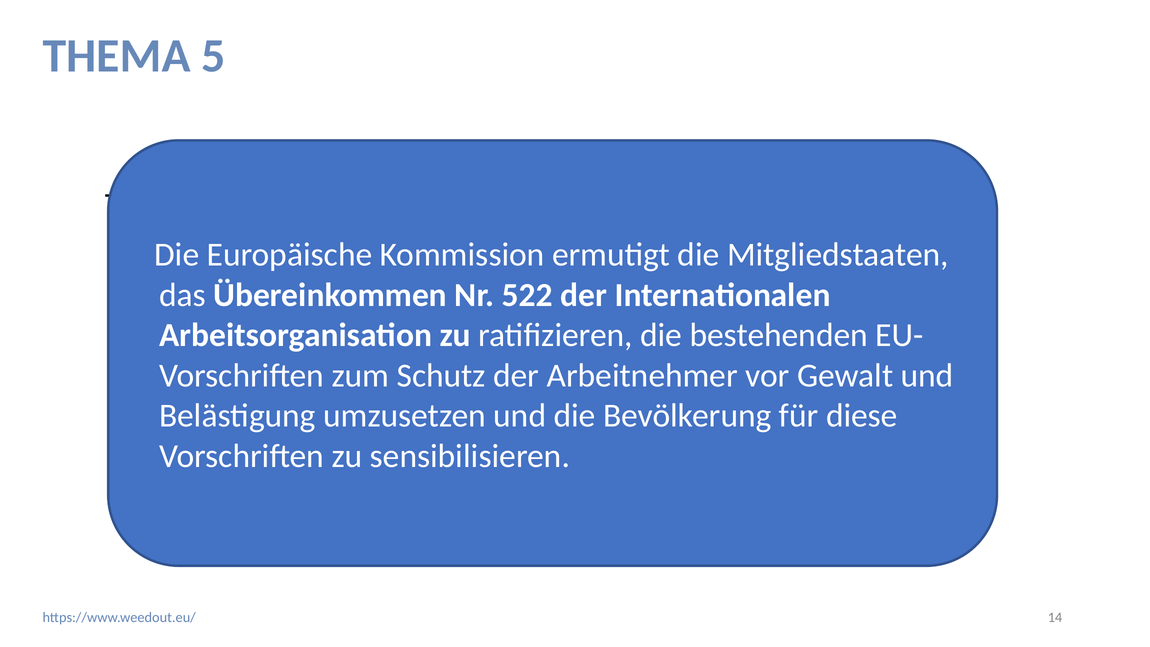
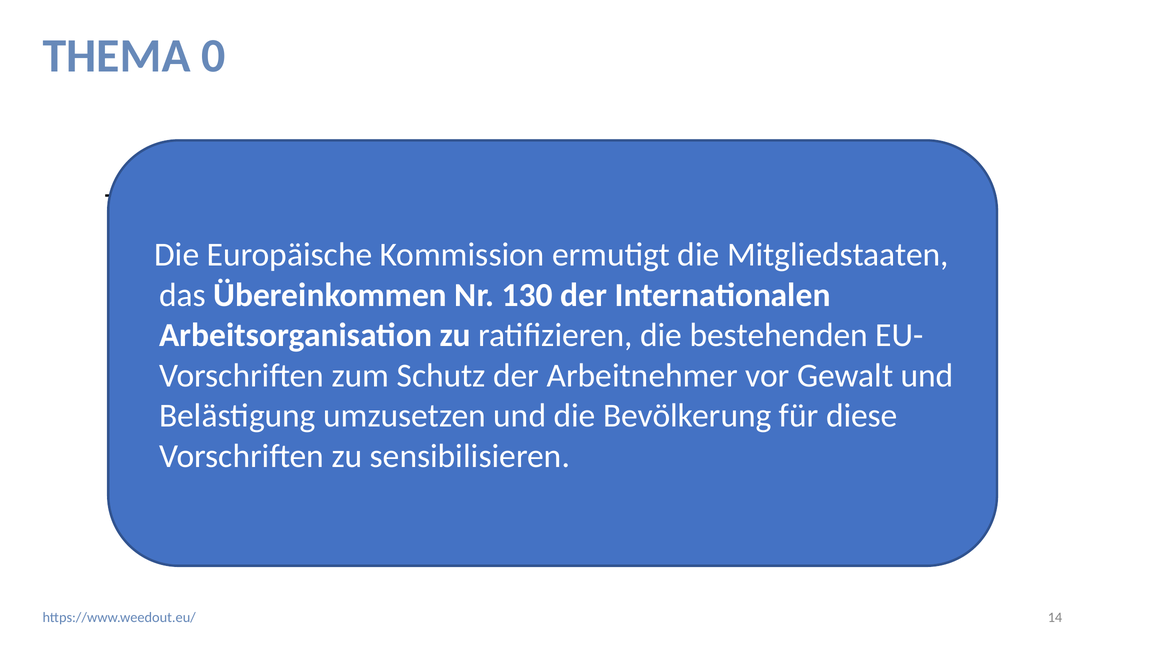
5: 5 -> 0 (213, 56)
522: 522 -> 130 (527, 295)
